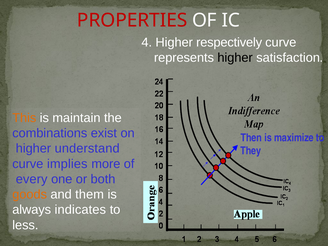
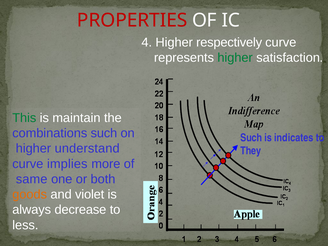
higher colour: black -> green (235, 58)
This colour: orange -> green (24, 118)
combinations exist: exist -> such (104, 133)
Then: Then -> Such (251, 138)
maximize: maximize -> indicates (294, 138)
every: every -> same (32, 179)
them: them -> violet (90, 194)
indicates: indicates -> decrease (80, 210)
